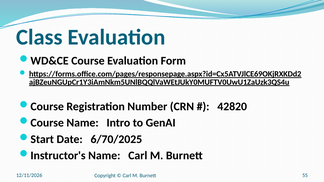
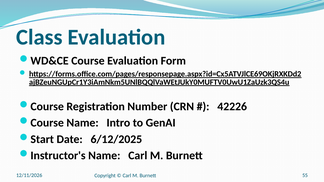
42820: 42820 -> 42226 (232, 107)
6/70/2025: 6/70/2025 -> 6/12/2025 (116, 139)
